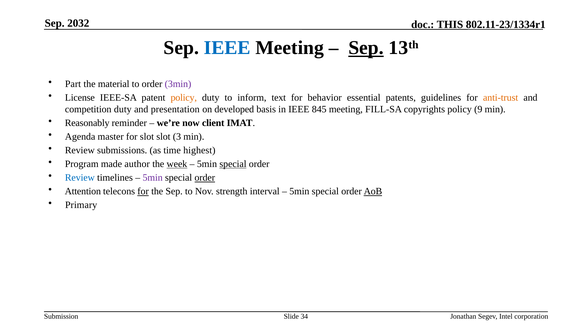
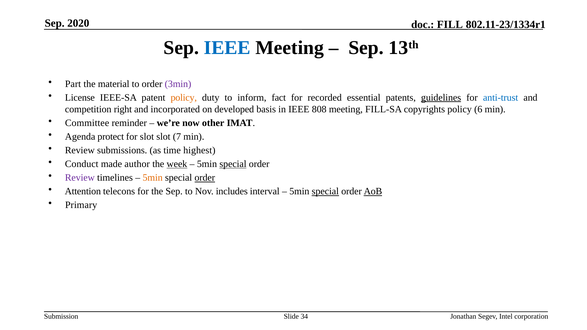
2032: 2032 -> 2020 (78, 23)
THIS: THIS -> FILL (450, 24)
Sep underline: present -> none (366, 48)
text: text -> fact (279, 98)
behavior: behavior -> recorded (325, 98)
guidelines underline: none -> present (441, 98)
anti-trust colour: orange -> blue (501, 98)
competition duty: duty -> right (123, 109)
presentation: presentation -> incorporated (175, 109)
845: 845 -> 808 (319, 109)
9: 9 -> 6 (478, 109)
Reasonably: Reasonably -> Committee (87, 123)
client: client -> other (213, 123)
master: master -> protect (111, 137)
3: 3 -> 7 (177, 137)
Program: Program -> Conduct (82, 164)
Review colour: blue -> purple (80, 178)
5min colour: purple -> orange (153, 178)
for underline: present -> none (143, 191)
strength: strength -> includes (232, 191)
special underline: none -> present (325, 191)
